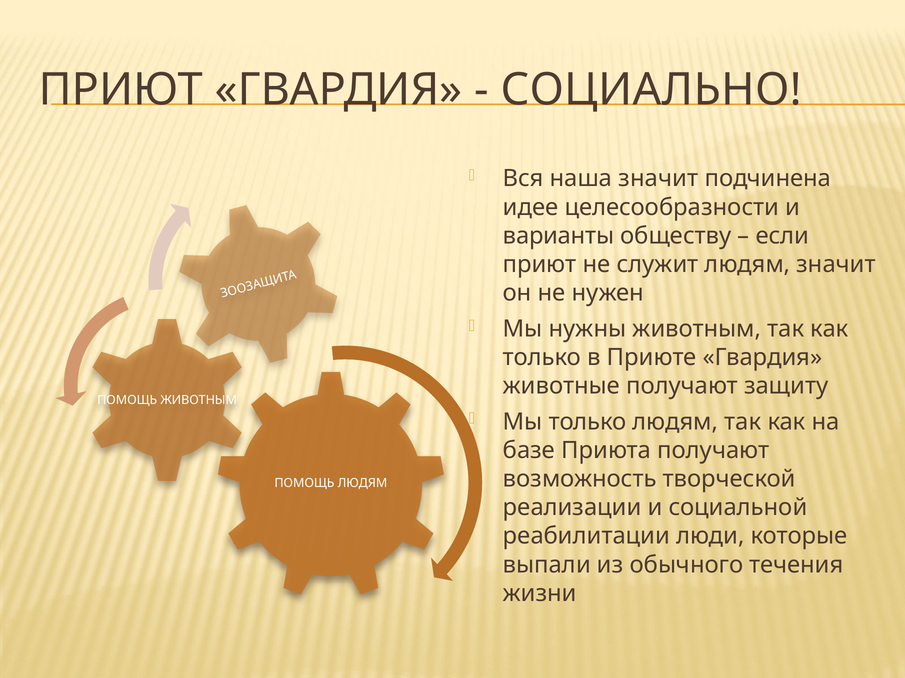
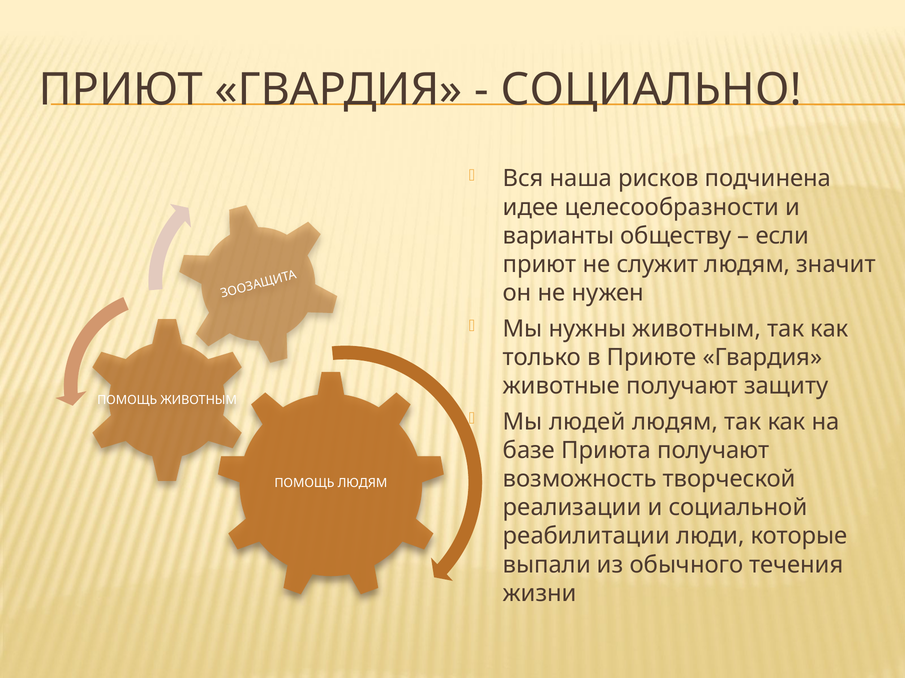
наша значит: значит -> рисков (659, 179)
Мы только: только -> людей (587, 422)
